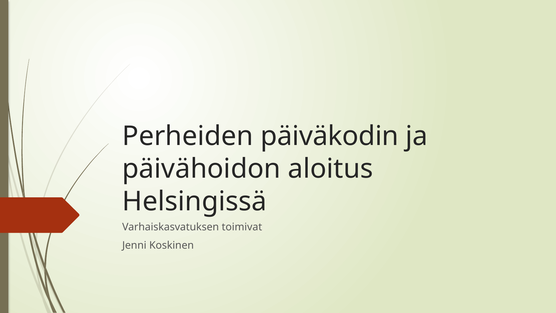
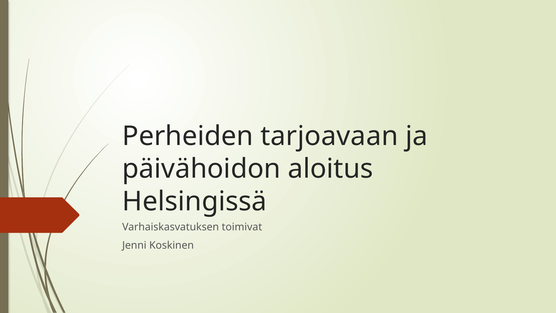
päiväkodin: päiväkodin -> tarjoavaan (329, 136)
